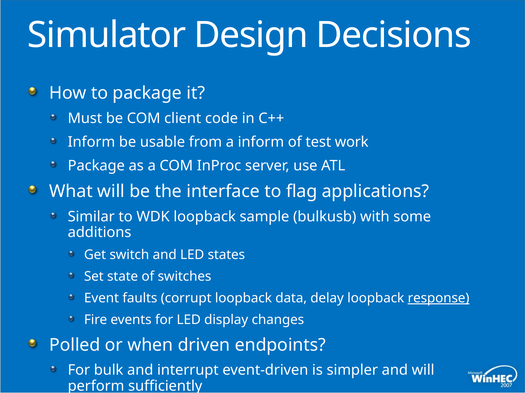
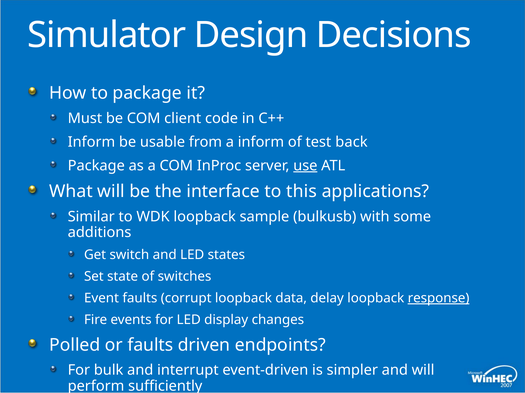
work: work -> back (351, 142)
use underline: none -> present (305, 166)
flag: flag -> this (302, 192)
or when: when -> faults (150, 346)
